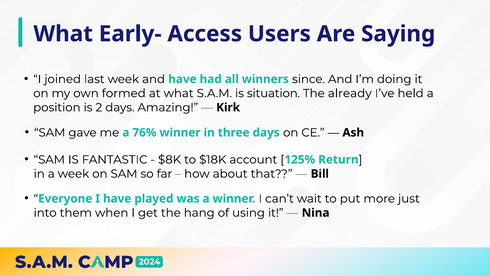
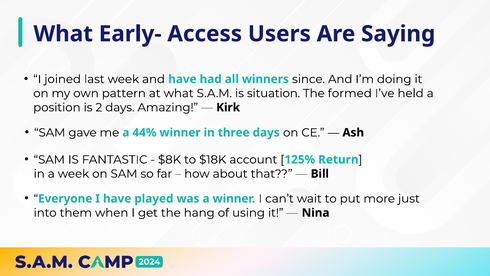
formed: formed -> pattern (124, 93)
already: already -> formed (350, 93)
76%: 76% -> 44% (144, 132)
